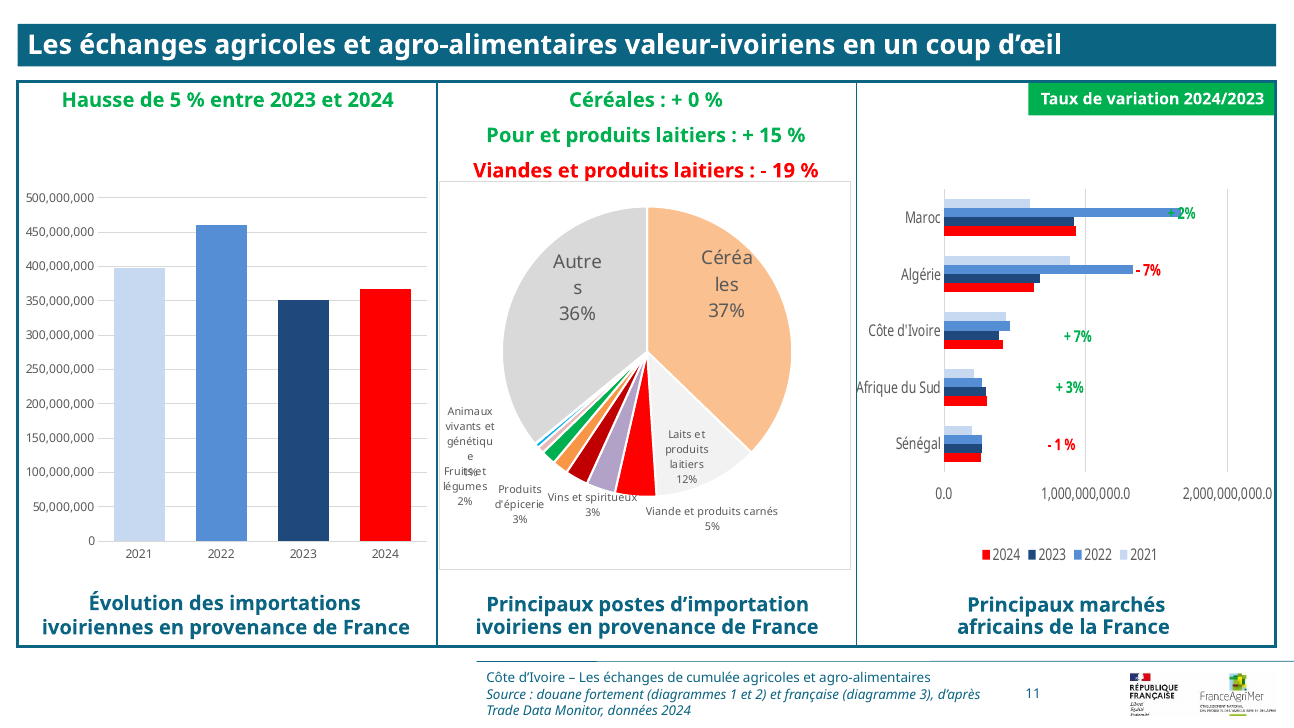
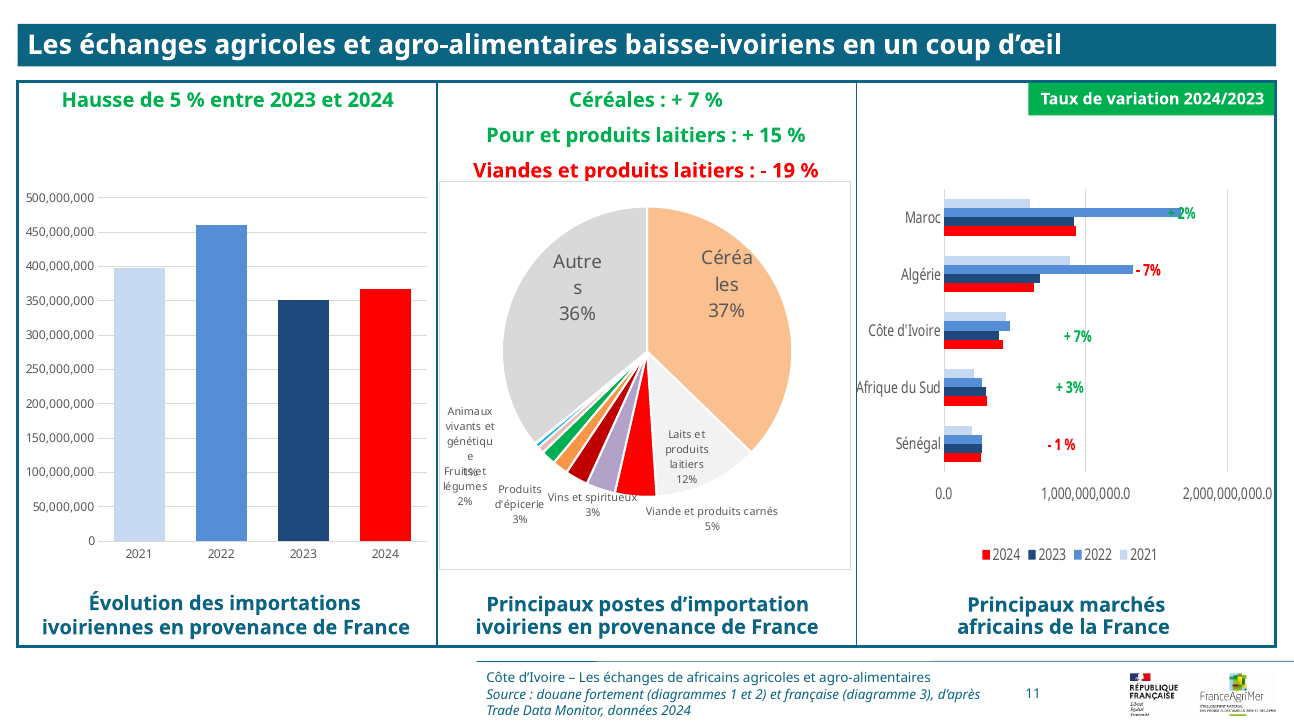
valeur-ivoiriens: valeur-ivoiriens -> baisse-ivoiriens (730, 45)
0: 0 -> 7 (694, 100)
de cumulée: cumulée -> africains (713, 678)
